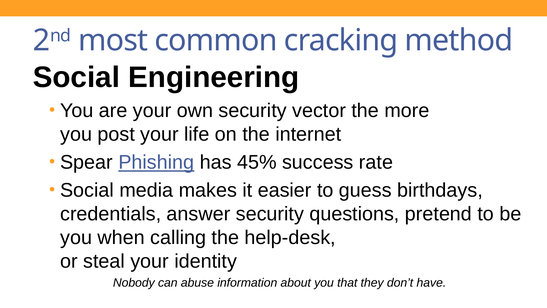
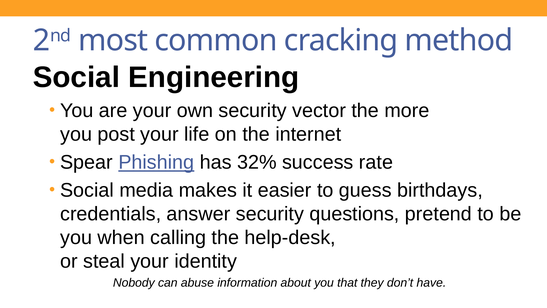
45%: 45% -> 32% (257, 162)
